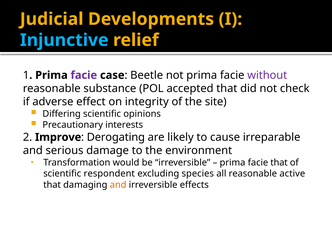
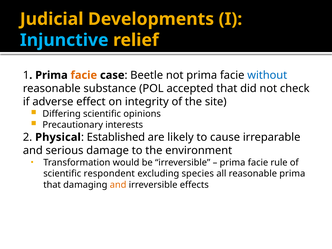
facie colour: purple -> orange (84, 75)
without colour: purple -> blue (267, 75)
Improve: Improve -> Physical (58, 137)
Derogating: Derogating -> Established (116, 137)
facie that: that -> rule (279, 163)
reasonable active: active -> prima (292, 174)
